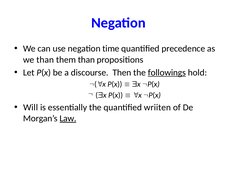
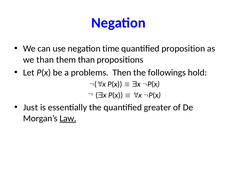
precedence: precedence -> proposition (183, 49)
discourse: discourse -> problems (90, 73)
followings underline: present -> none (167, 73)
Will: Will -> Just (31, 108)
wriiten: wriiten -> greater (158, 108)
